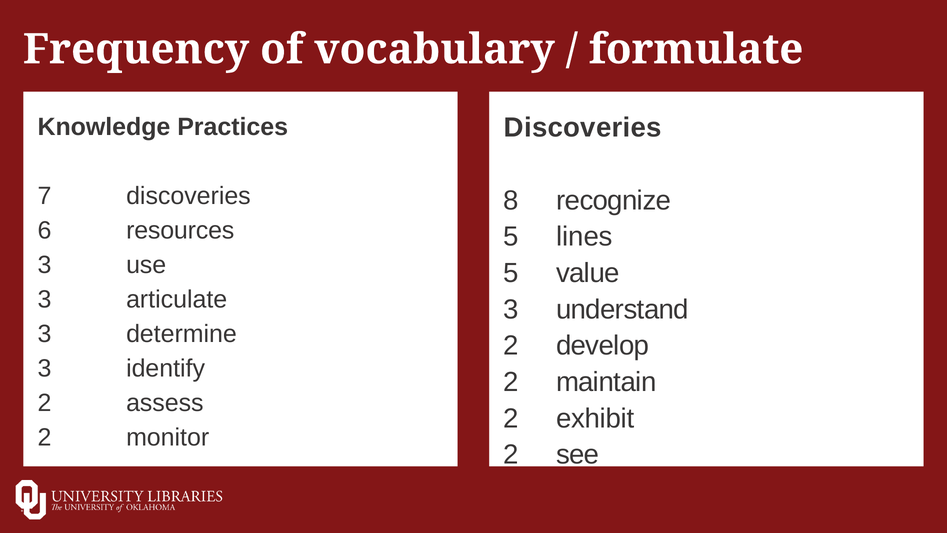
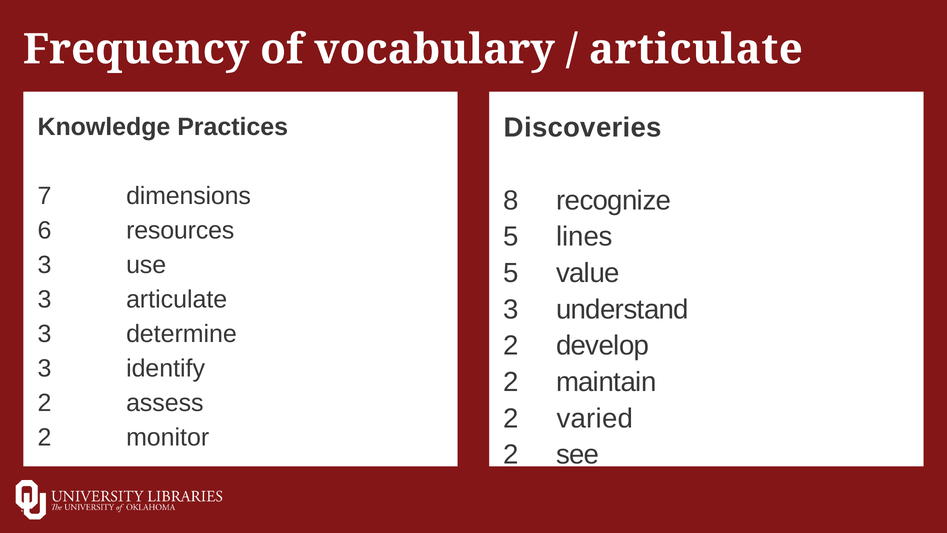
formulate: formulate -> articulate (696, 49)
7 discoveries: discoveries -> dimensions (189, 196)
exhibit: exhibit -> varied (595, 418)
